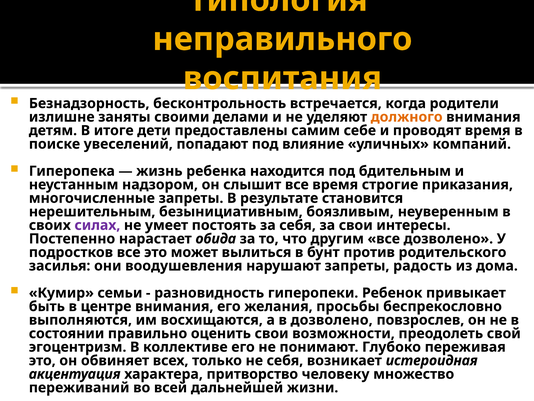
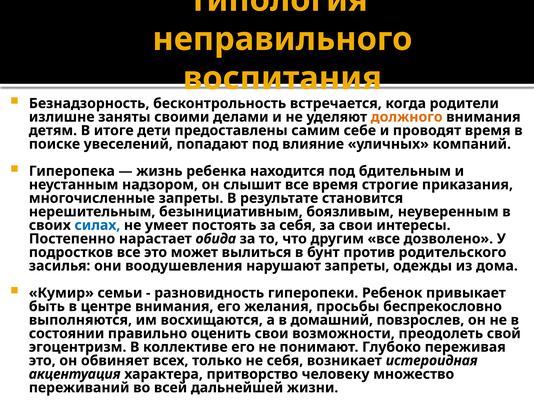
силах colour: purple -> blue (97, 225)
радость: радость -> одежды (423, 266)
в дозволено: дозволено -> домашний (332, 320)
